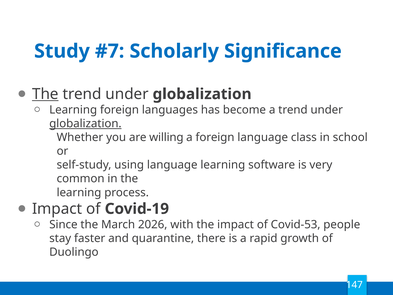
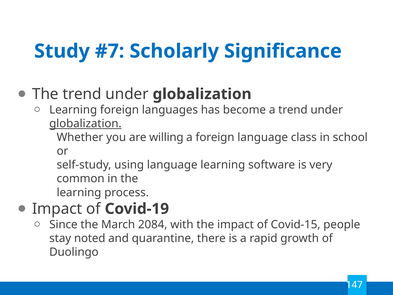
The underline: present -> none (45, 94)
2026: 2026 -> 2084 (153, 224)
Covid-53: Covid-53 -> Covid-15 (296, 224)
faster: faster -> noted (90, 238)
